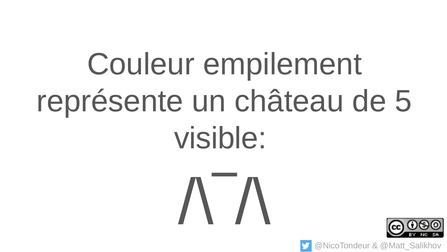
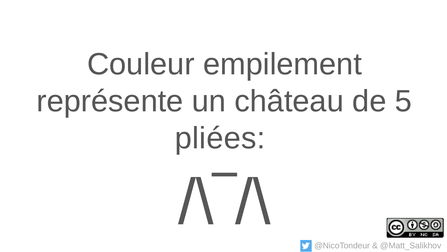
visible: visible -> pliées (220, 138)
